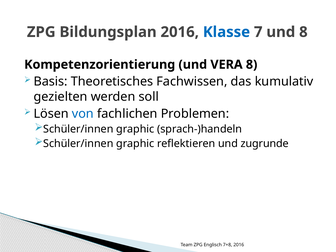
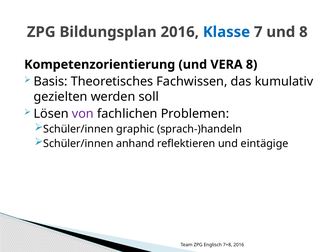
von colour: blue -> purple (83, 114)
graphic: graphic -> anhand (135, 143)
zugrunde: zugrunde -> eintägige (265, 143)
